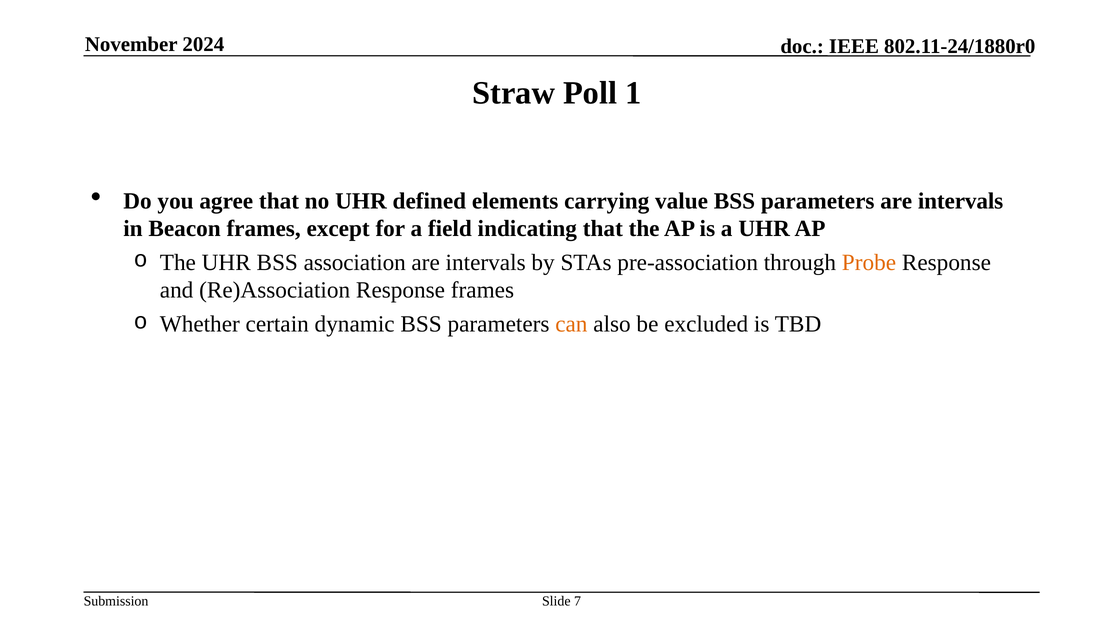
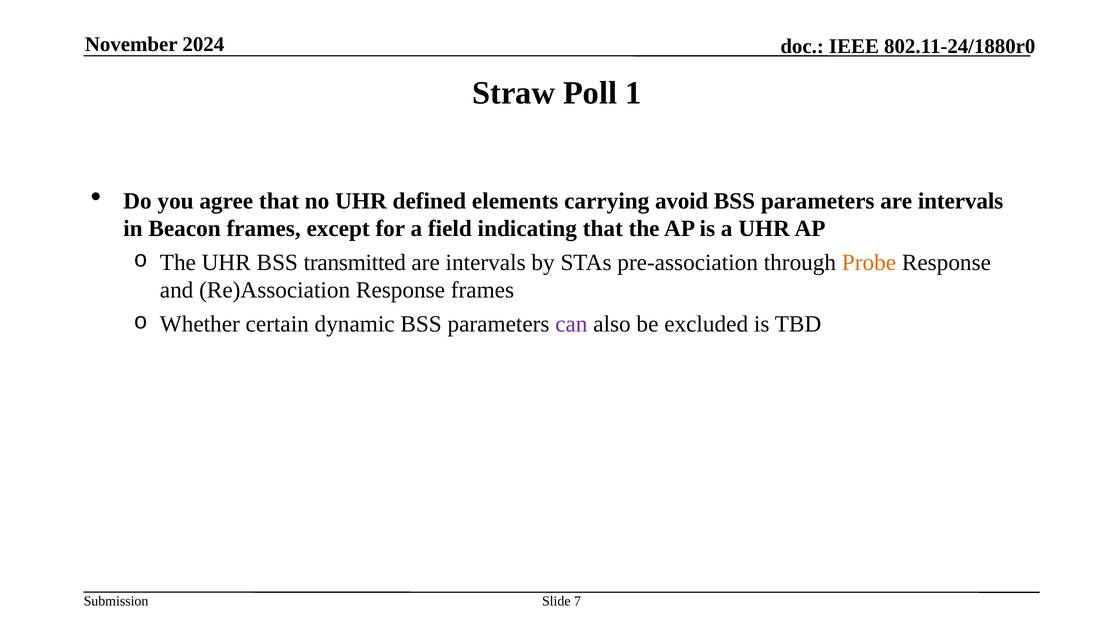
value: value -> avoid (682, 201)
association: association -> transmitted (355, 262)
can colour: orange -> purple (571, 324)
